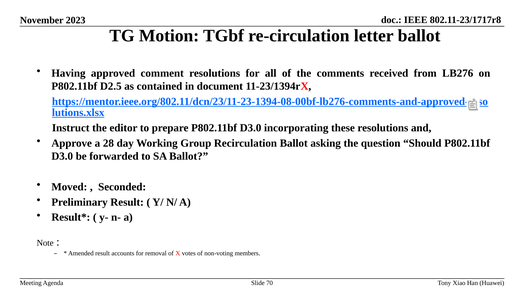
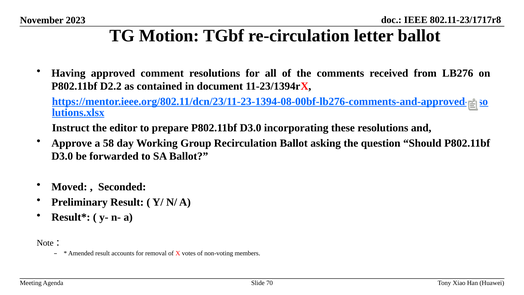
D2.5: D2.5 -> D2.2 (111, 86)
28: 28 -> 58 (108, 143)
